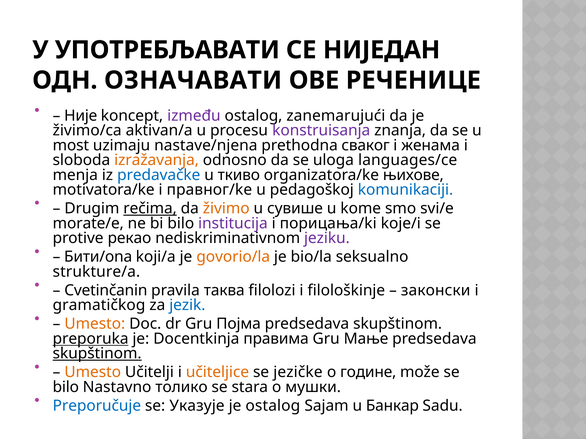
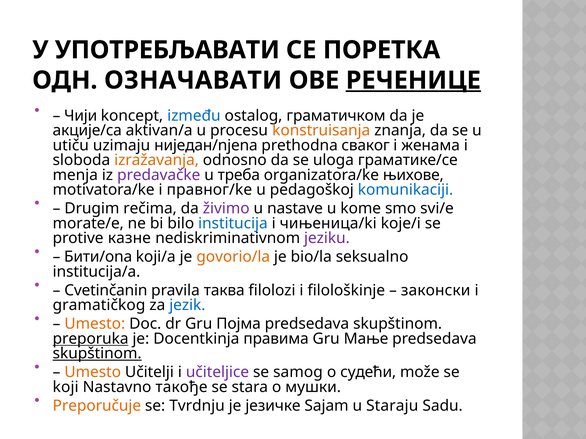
НИЈЕДАН: НИЈЕДАН -> ПОРЕТКА (382, 50)
РЕЧЕНИЦЕ underline: none -> present (413, 80)
Није: Није -> Чији (81, 116)
između colour: purple -> blue (194, 116)
zanemarujući: zanemarujući -> граматичком (336, 116)
živimo/ca: živimo/ca -> акције/ca (87, 131)
konstruisanja colour: purple -> orange (321, 131)
most: most -> utiču (71, 145)
nastave/njena: nastave/njena -> ниједан/njena (206, 145)
languages/ce: languages/ce -> граматике/ce (408, 160)
predavačke colour: blue -> purple (159, 175)
ткиво: ткиво -> треба (239, 175)
rečima underline: present -> none (150, 209)
živimo colour: orange -> purple (226, 209)
сувише: сувише -> nastave (295, 209)
institucija colour: purple -> blue (233, 224)
порицања/ki: порицања/ki -> чињеница/ki (328, 224)
рекао: рекао -> казне (129, 238)
strukture/a: strukture/a -> institucija/a (96, 272)
učiteljice colour: orange -> purple (217, 373)
jezičke: jezičke -> samog (298, 373)
године: године -> судећи (368, 373)
bilo: bilo -> koji (66, 387)
толико: толико -> такође (181, 387)
Preporučuje colour: blue -> orange (97, 406)
Указује: Указује -> Tvrdnju (197, 406)
je ostalog: ostalog -> језичке (273, 406)
Банкар: Банкар -> Staraju (392, 406)
